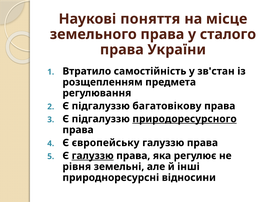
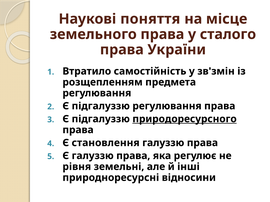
зв'стан: зв'стан -> зв'змін (216, 71)
підгалуззю багатовікову: багатовікову -> регулювання (167, 106)
європейську: європейську -> становлення (106, 143)
галуззю underline: present -> none (93, 156)
